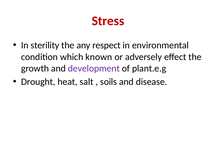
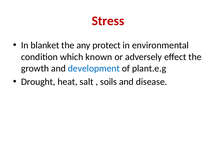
sterility: sterility -> blanket (45, 45)
respect: respect -> protect (107, 45)
development colour: purple -> blue (94, 68)
